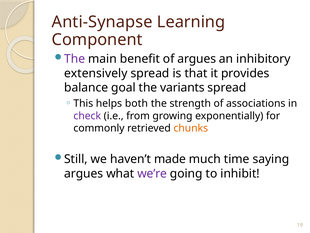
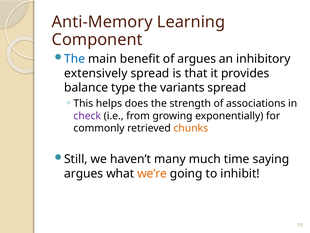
Anti-Synapse: Anti-Synapse -> Anti-Memory (102, 22)
The colour: purple -> blue (75, 59)
goal: goal -> type (123, 88)
both: both -> does (136, 103)
made: made -> many (170, 159)
we’re colour: purple -> orange (152, 173)
